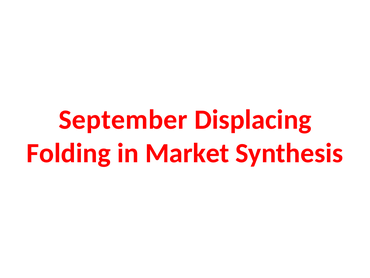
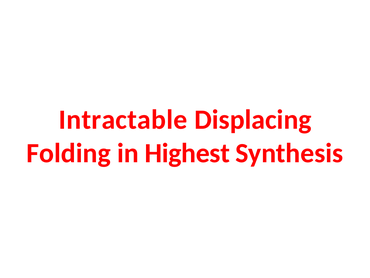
September: September -> Intractable (123, 120)
Market: Market -> Highest (187, 153)
